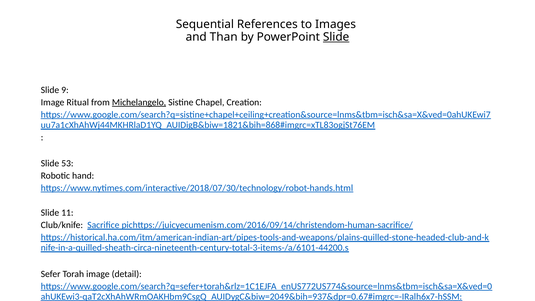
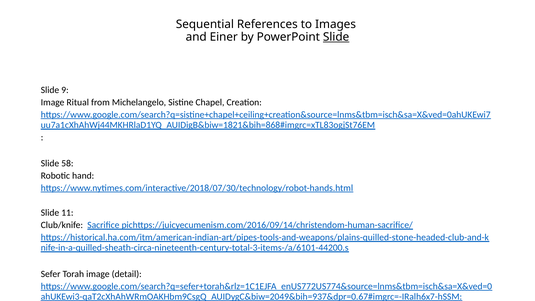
Than: Than -> Einer (224, 37)
Michelangelo underline: present -> none (139, 102)
53: 53 -> 58 (67, 163)
